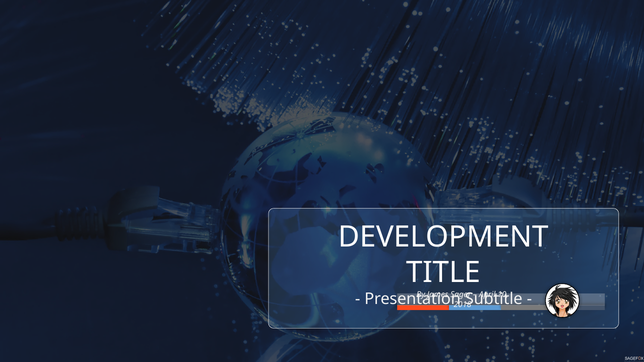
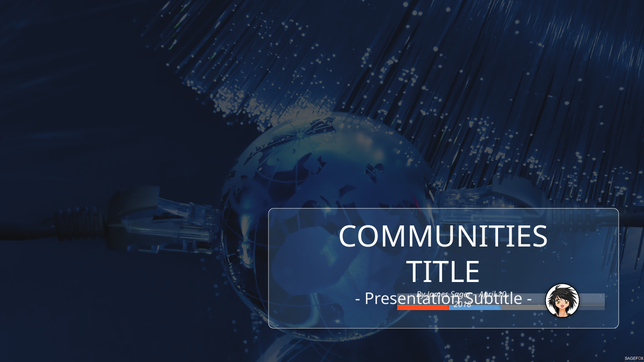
DEVELOPMENT: DEVELOPMENT -> COMMUNITIES (443, 237)
